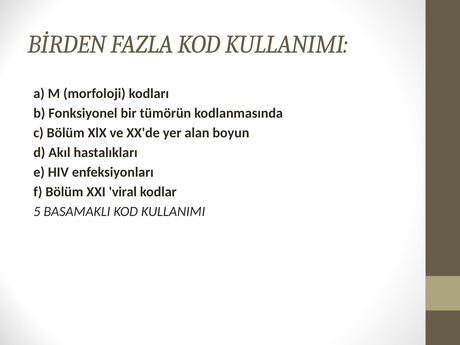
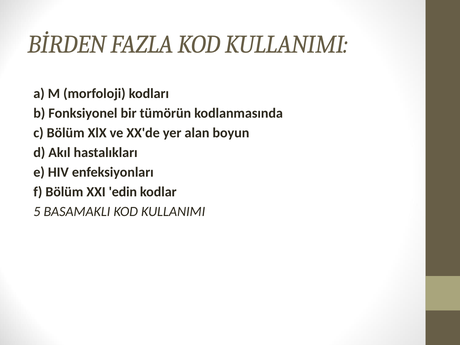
viral: viral -> edin (123, 192)
